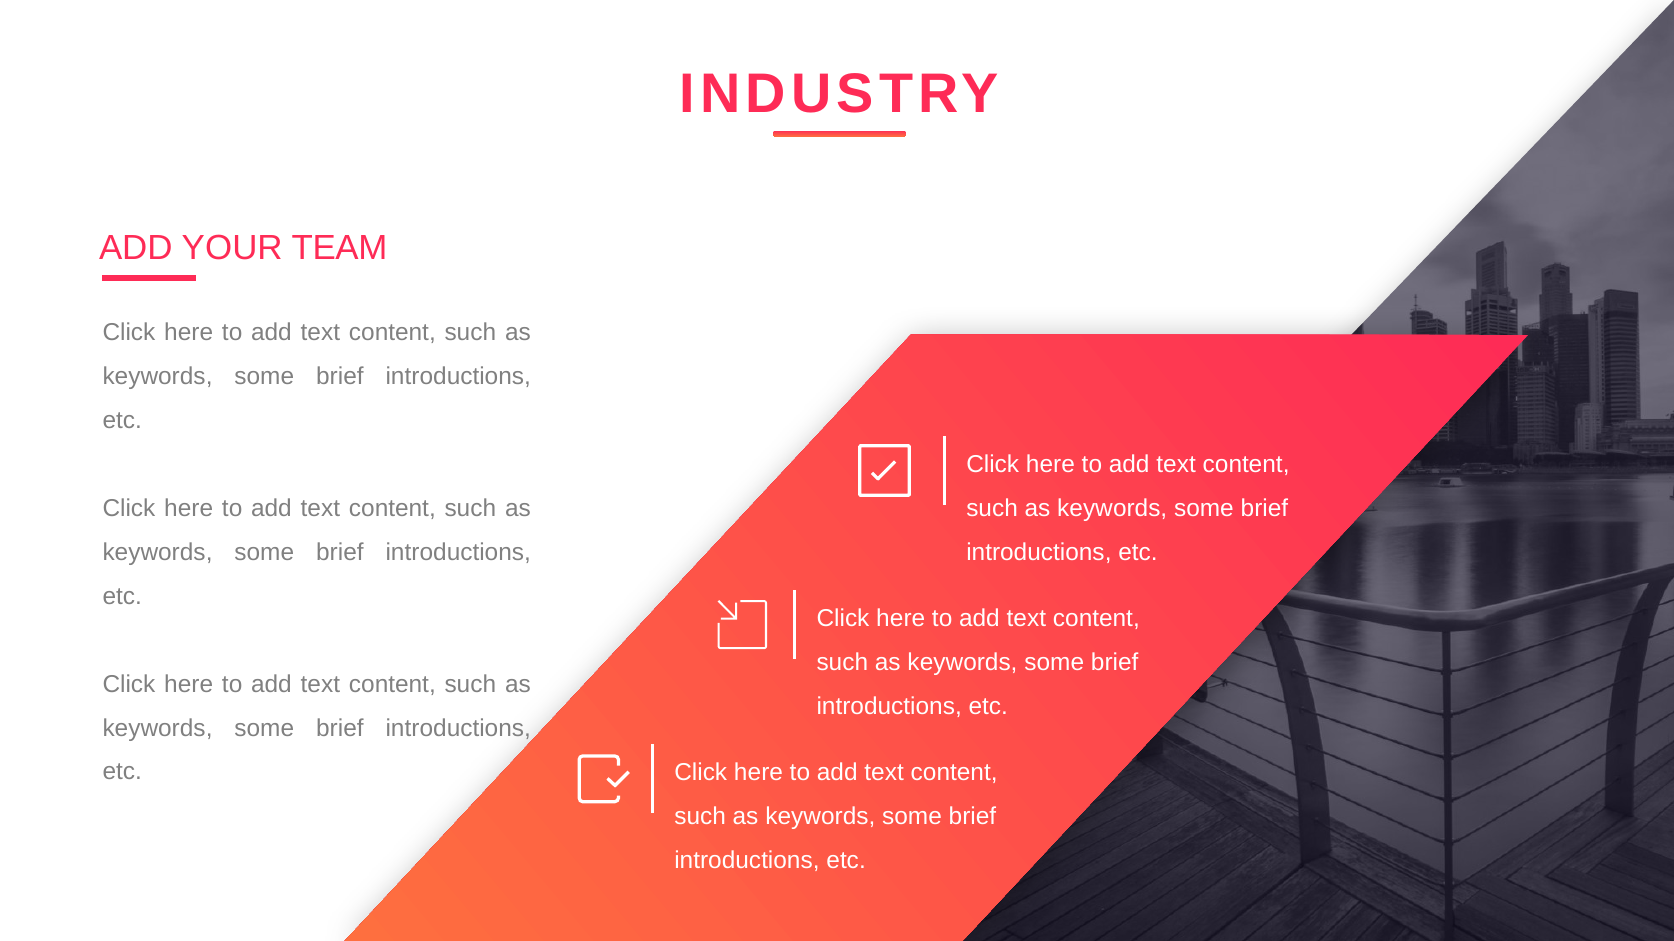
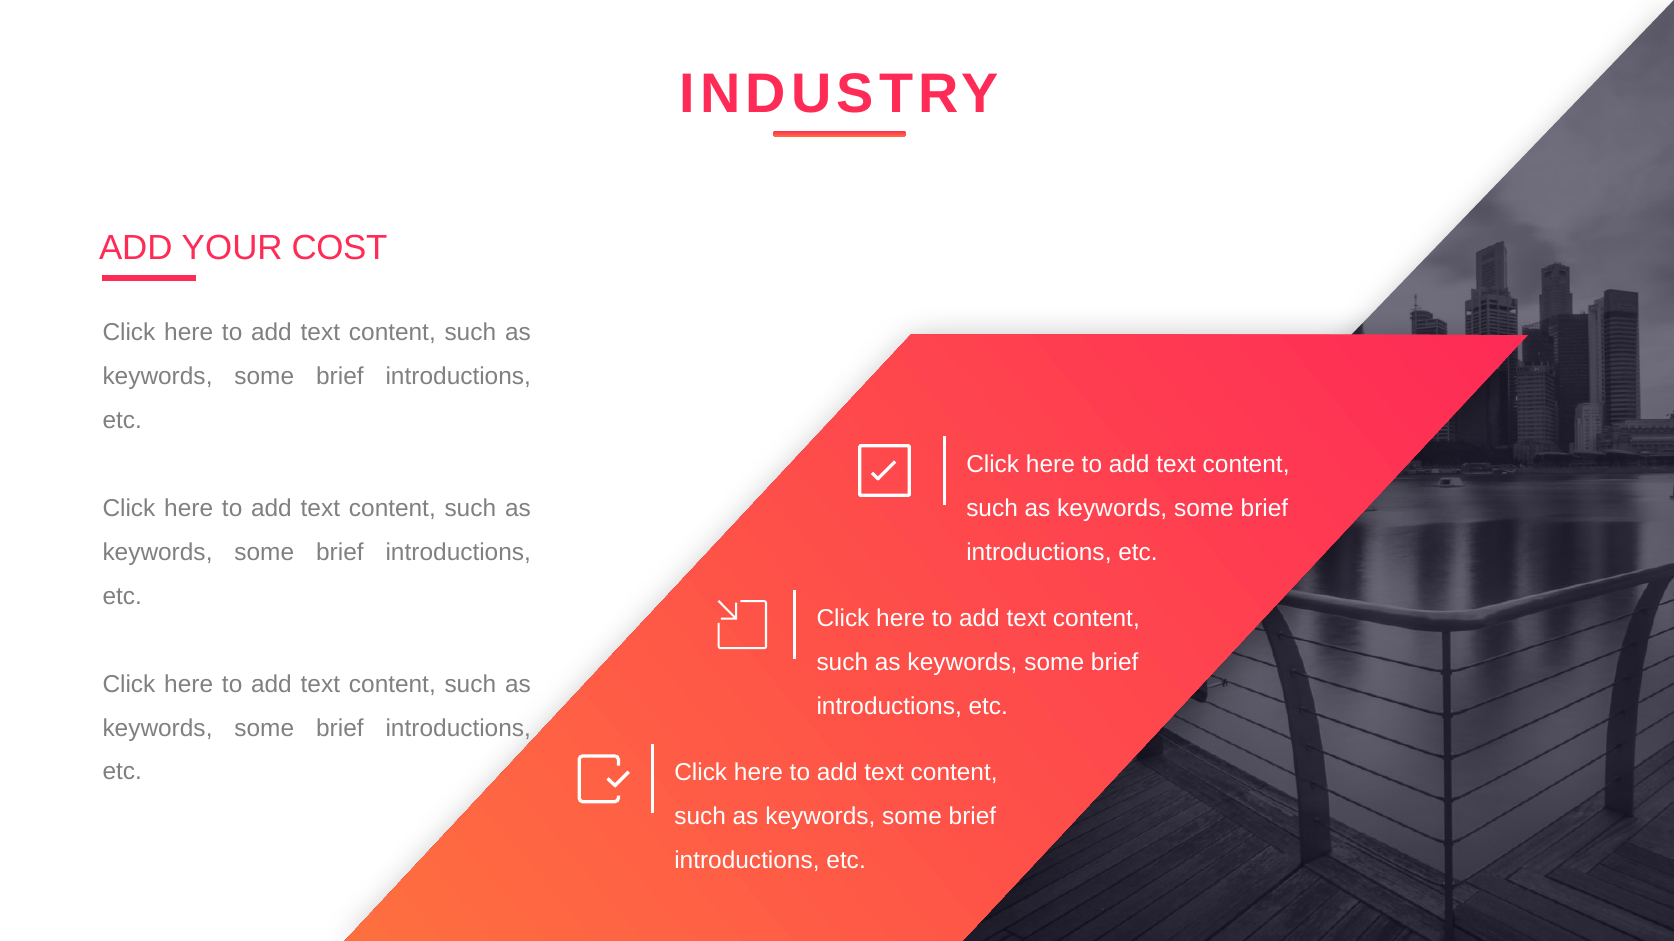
TEAM: TEAM -> COST (339, 248)
